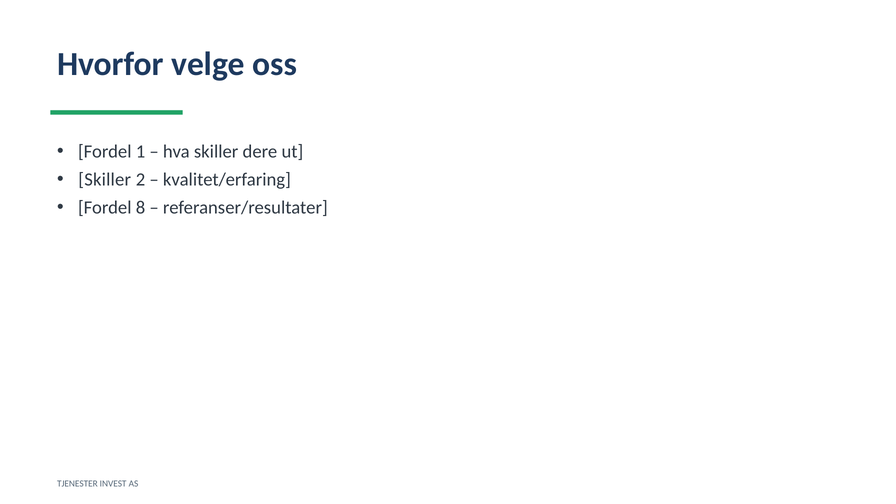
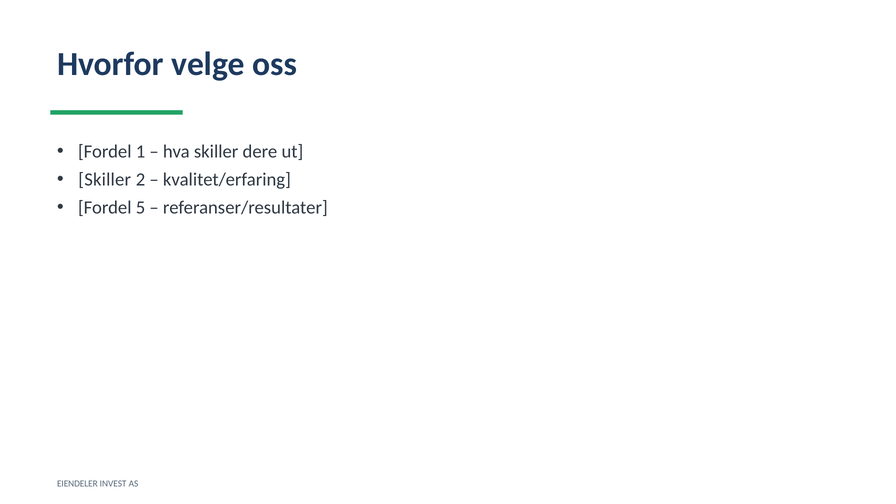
8: 8 -> 5 (141, 208)
TJENESTER: TJENESTER -> EIENDELER (77, 484)
